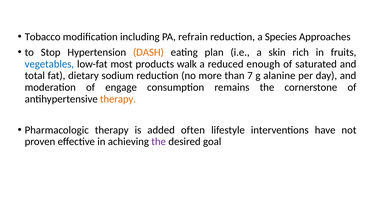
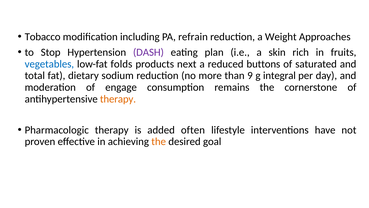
Species: Species -> Weight (281, 37)
DASH colour: orange -> purple (148, 52)
most: most -> folds (121, 64)
walk: walk -> next (187, 64)
enough: enough -> buttons (263, 64)
7: 7 -> 9 (250, 76)
alanine: alanine -> integral (279, 76)
the colour: purple -> orange (159, 141)
